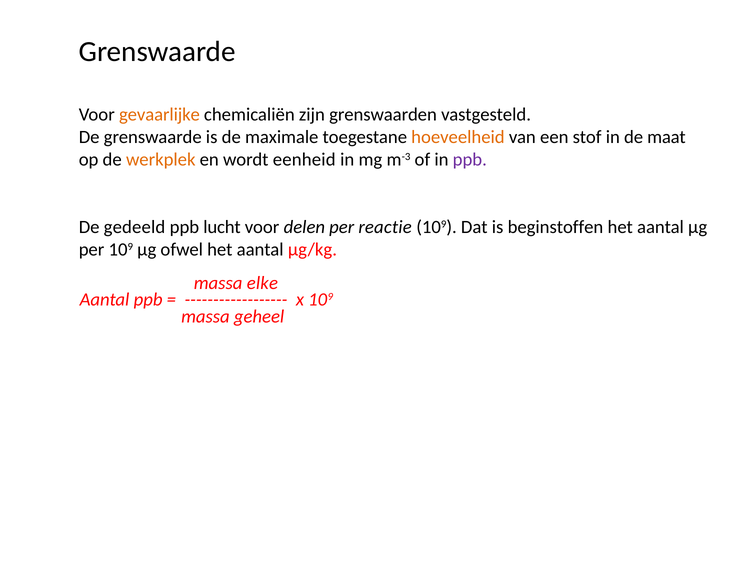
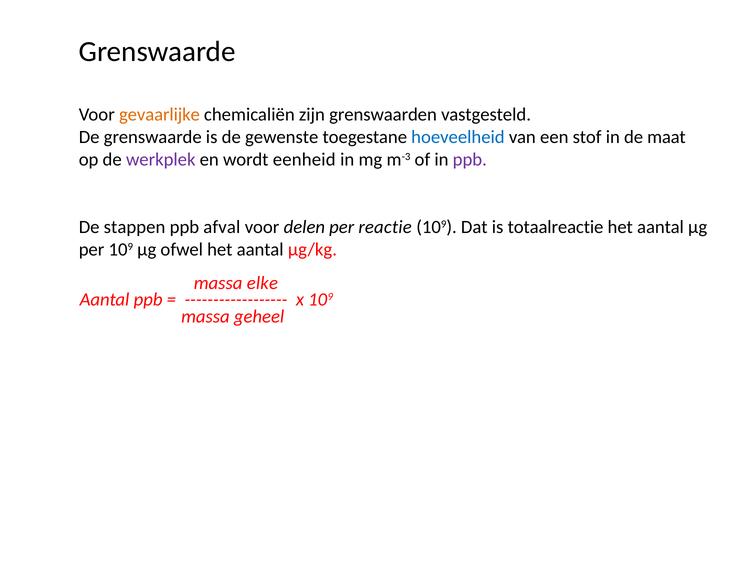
maximale: maximale -> gewenste (282, 137)
hoeveelheid colour: orange -> blue (458, 137)
werkplek colour: orange -> purple (161, 160)
gedeeld: gedeeld -> stappen (135, 227)
lucht: lucht -> afval (222, 227)
beginstoffen: beginstoffen -> totaalreactie (556, 227)
